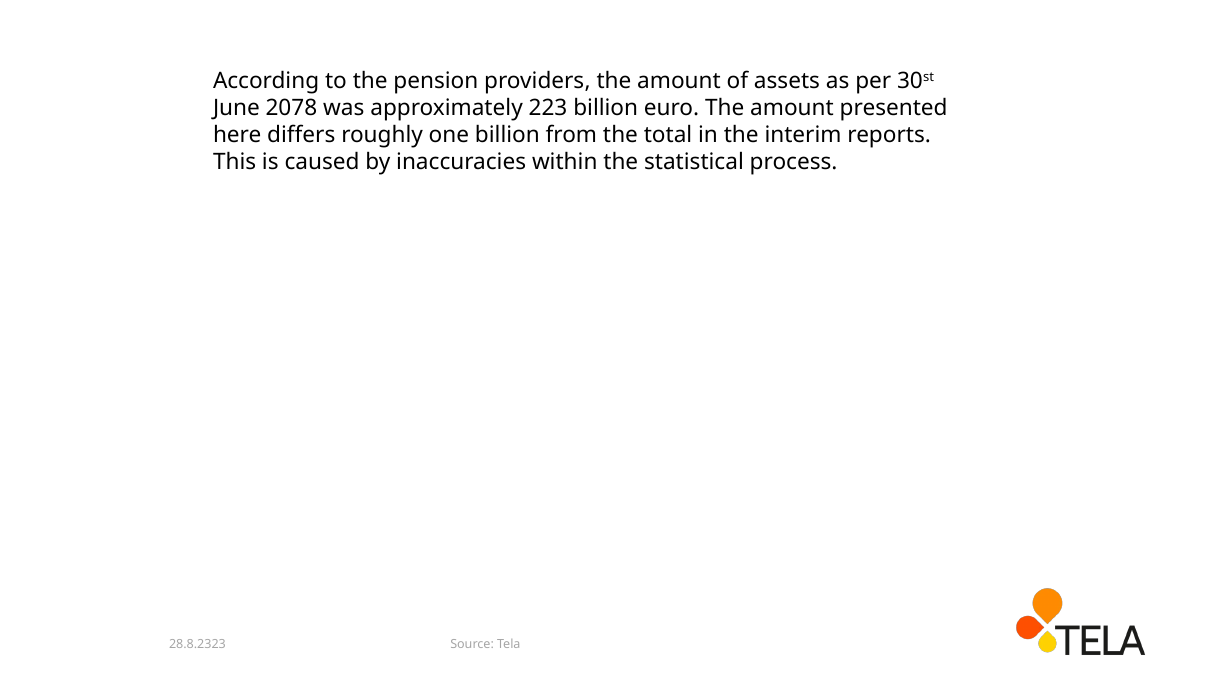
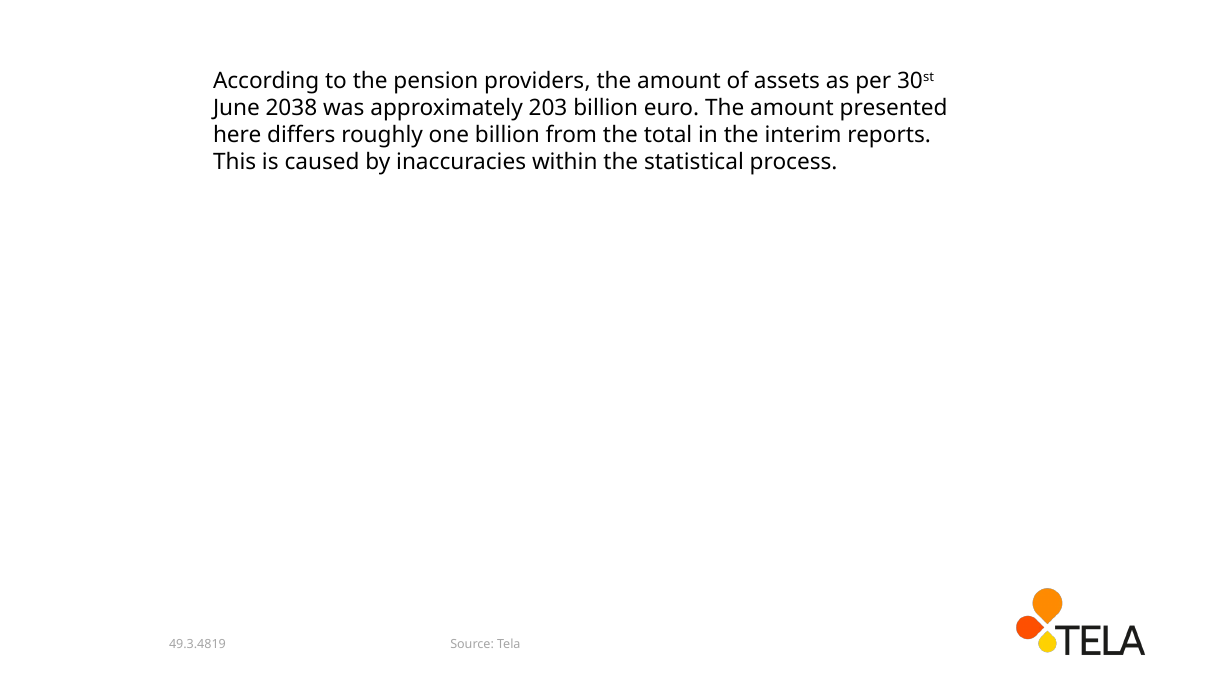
2078: 2078 -> 2038 (291, 108)
223: 223 -> 203 (548, 108)
28.8.2323: 28.8.2323 -> 49.3.4819 (197, 644)
